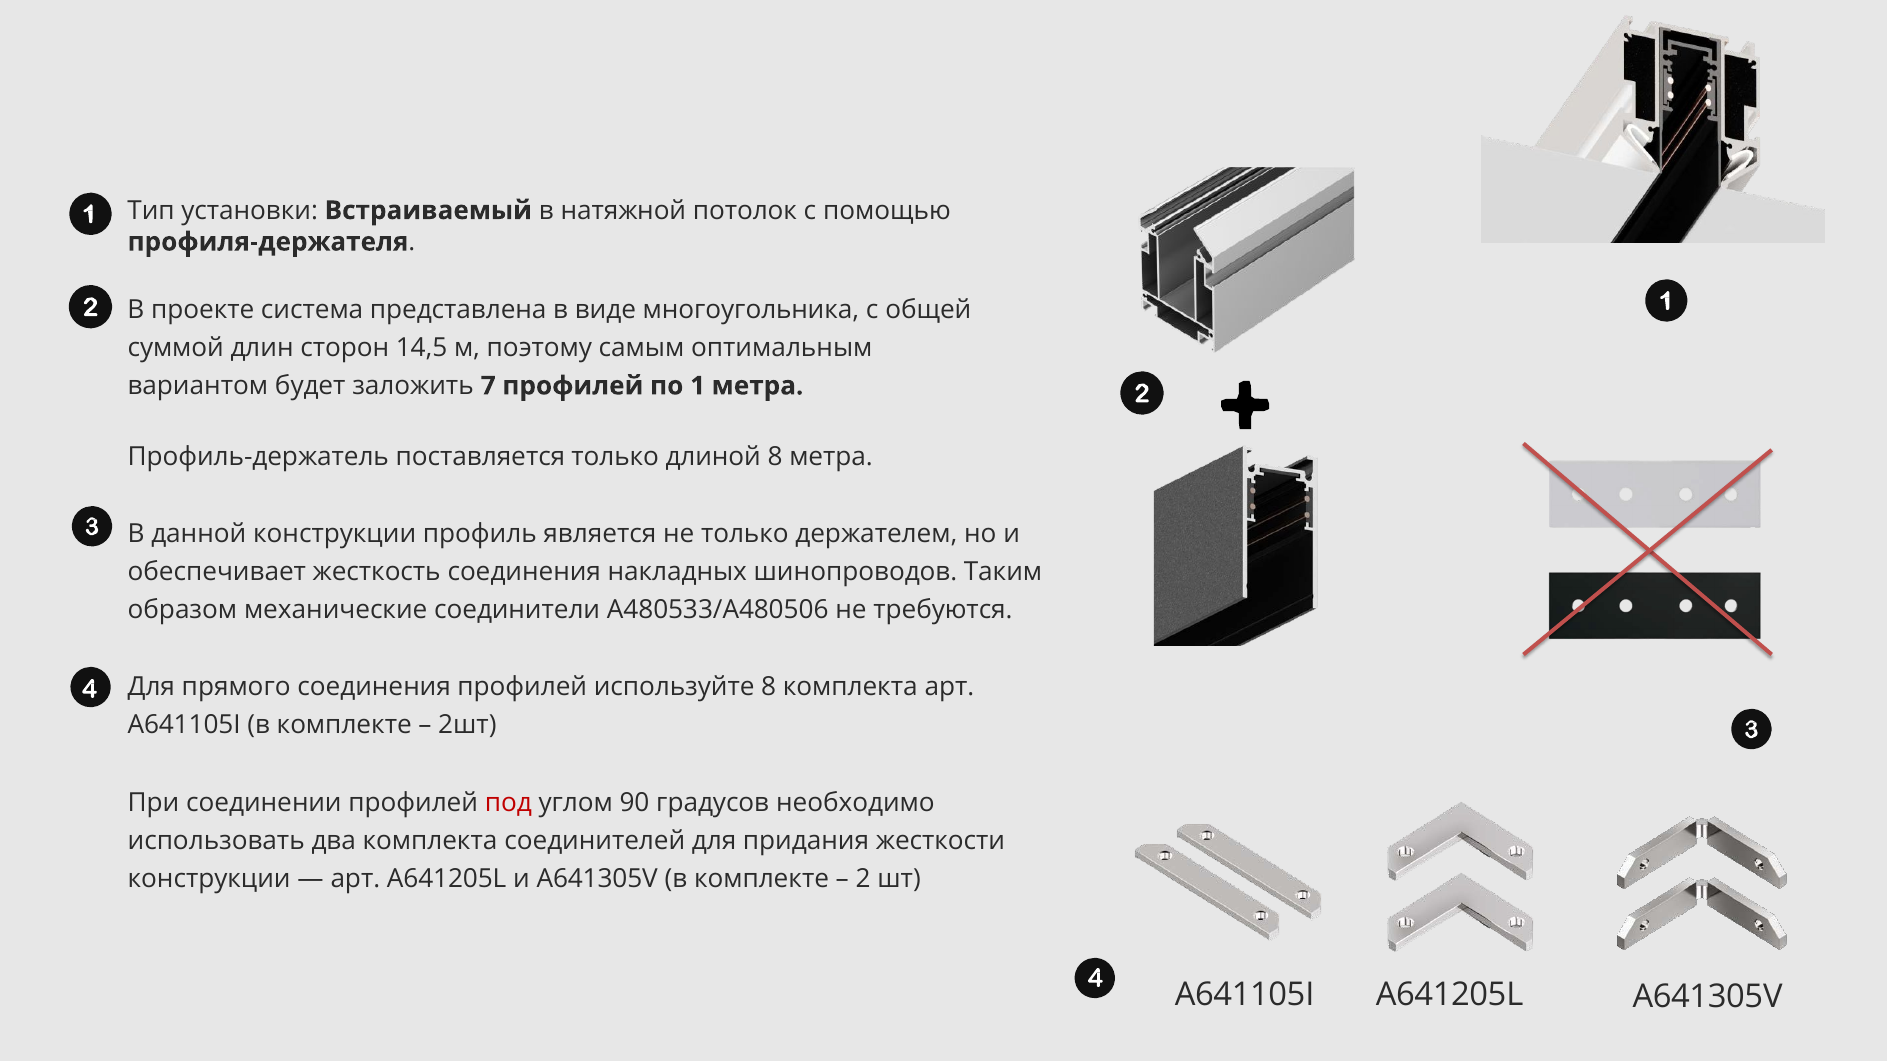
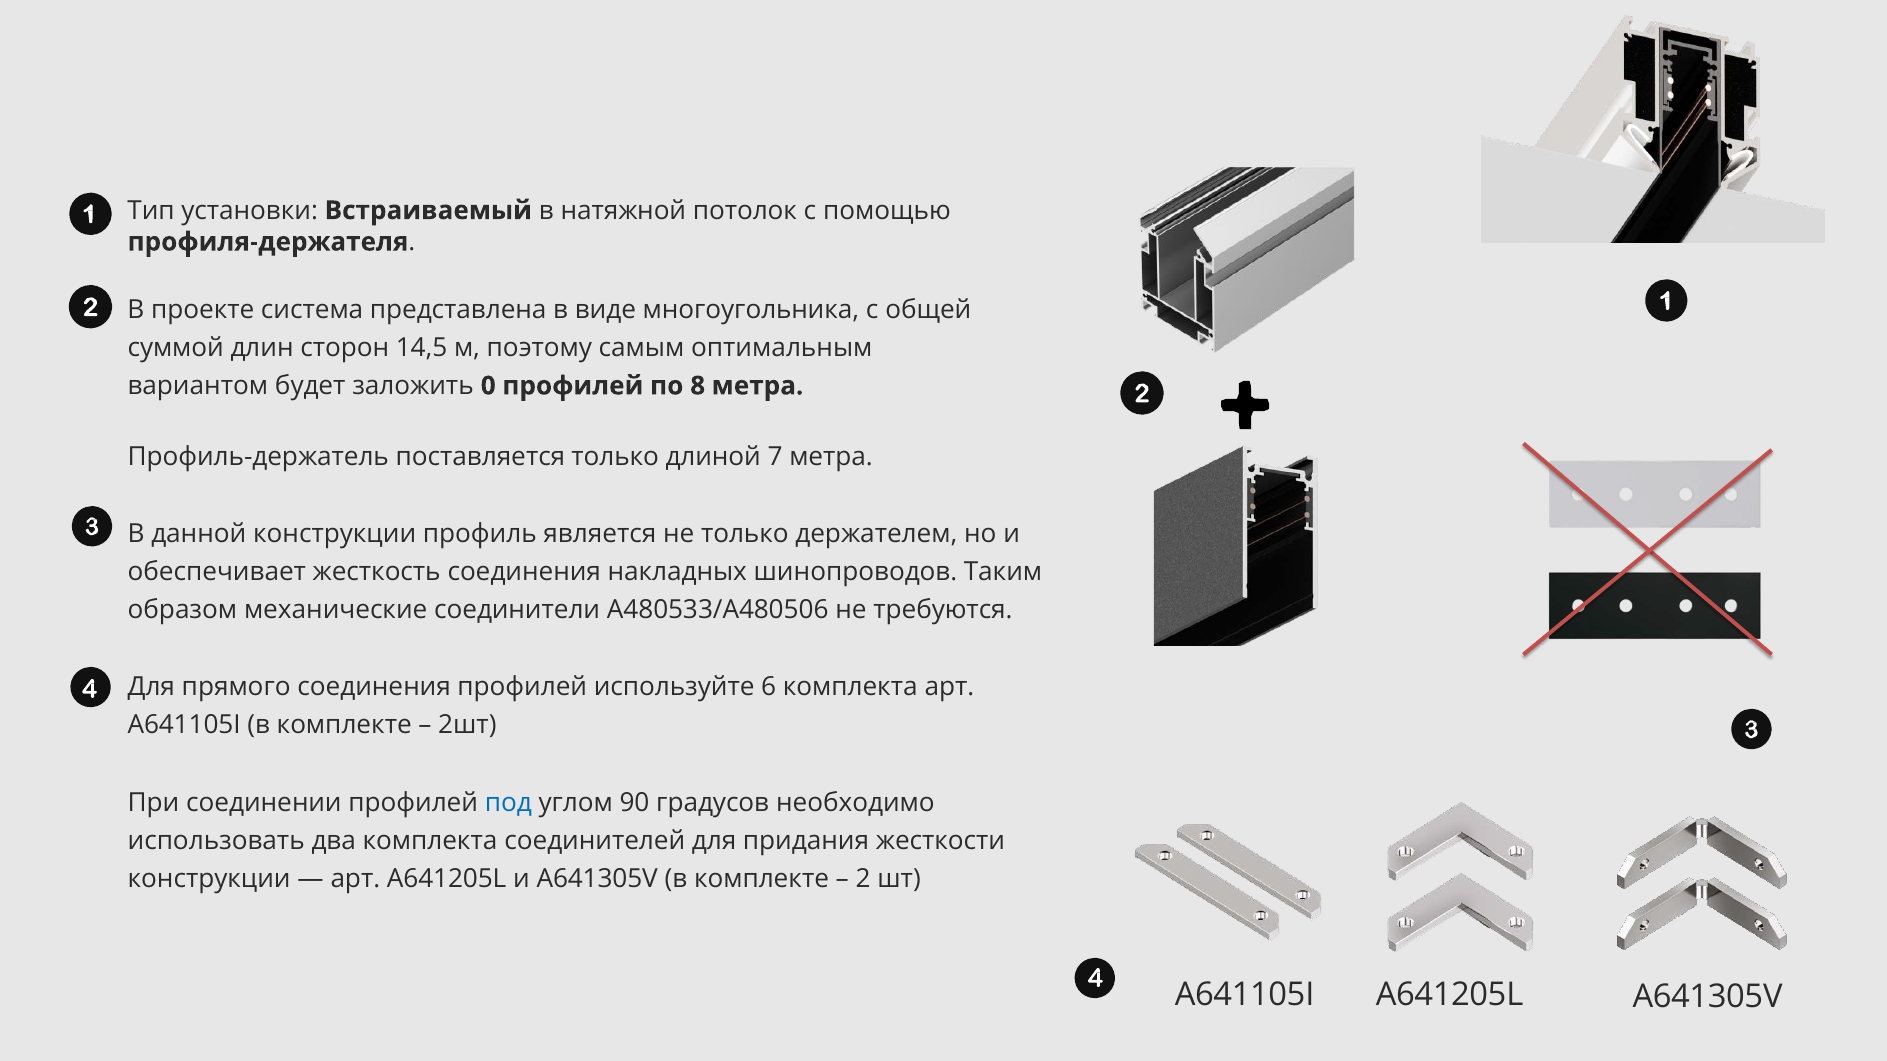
7: 7 -> 0 (488, 386)
1: 1 -> 8 (698, 386)
длиной 8: 8 -> 7 (775, 457)
используйте 8: 8 -> 6 (769, 688)
под colour: red -> blue (508, 803)
